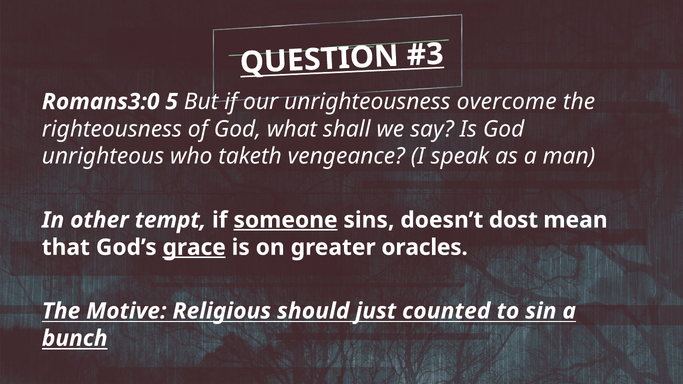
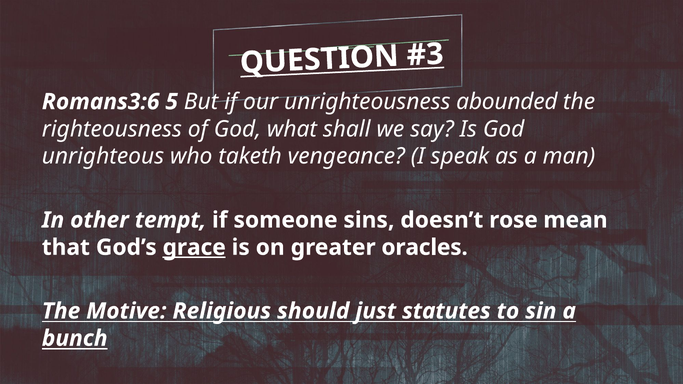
Romans3:0: Romans3:0 -> Romans3:6 (101, 102)
overcome: overcome -> abounded (507, 102)
someone underline: present -> none (286, 220)
dost: dost -> rose (513, 220)
counted: counted -> statutes (446, 311)
